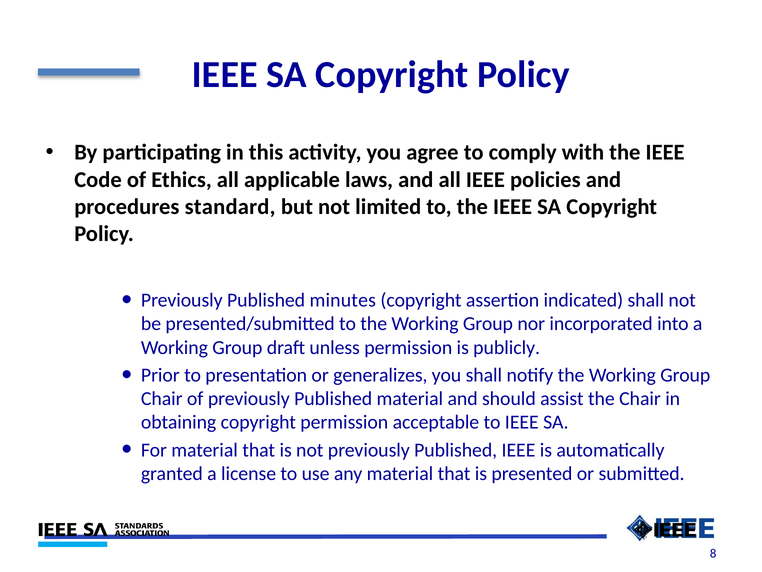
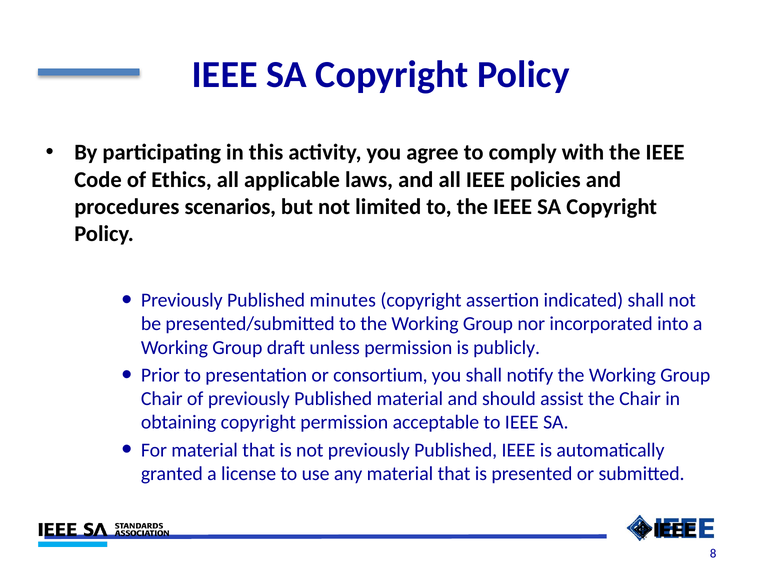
standard: standard -> scenarios (230, 207)
generalizes: generalizes -> consortium (380, 375)
